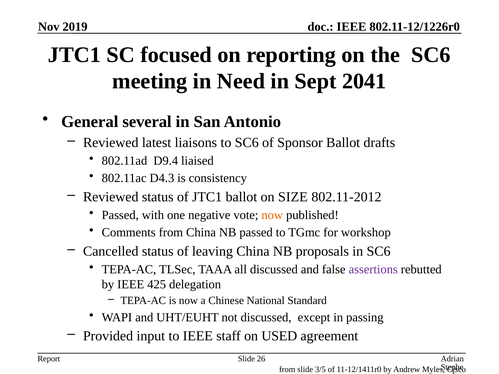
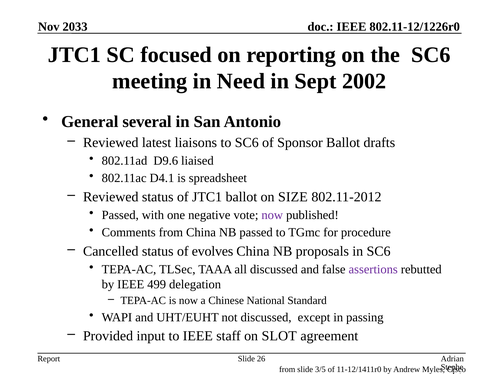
2019: 2019 -> 2033 (75, 27)
2041: 2041 -> 2002 (364, 81)
D9.4: D9.4 -> D9.6 (166, 161)
D4.3: D4.3 -> D4.1 (162, 178)
consistency: consistency -> spreadsheet (218, 178)
now colour: orange -> purple (272, 215)
workshop: workshop -> procedure (366, 233)
leaving: leaving -> evolves (213, 251)
425: 425 -> 499 (157, 284)
USED: USED -> SLOT (279, 336)
